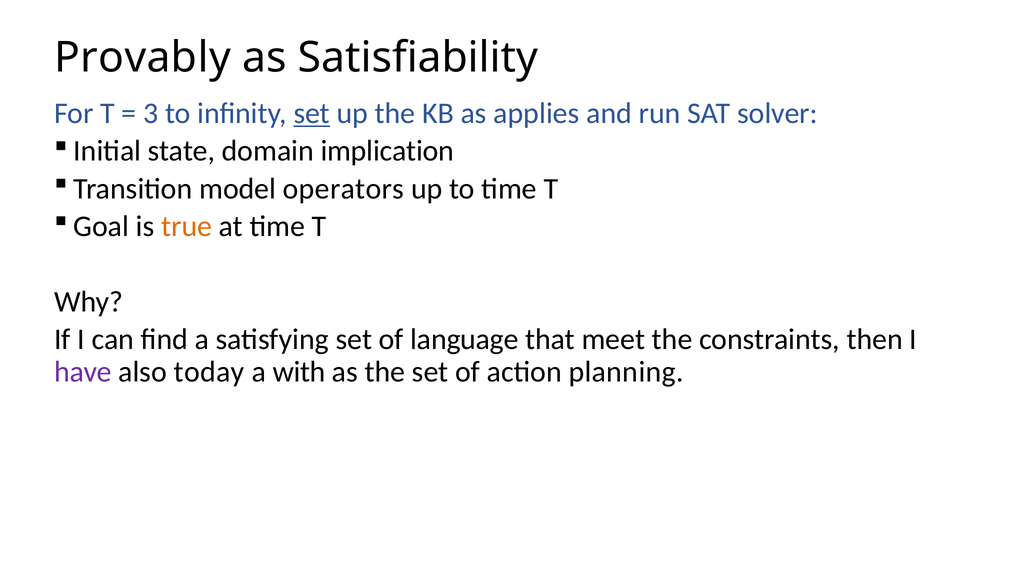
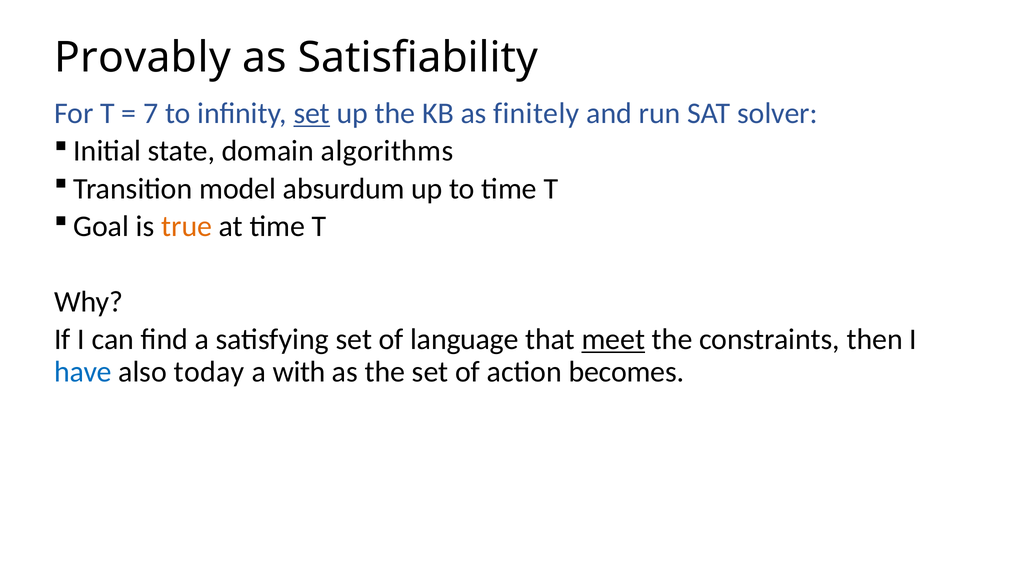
3: 3 -> 7 (151, 113)
applies: applies -> finitely (536, 113)
implication: implication -> algorithms (387, 151)
operators: operators -> absurdum (344, 189)
meet underline: none -> present (613, 339)
have colour: purple -> blue (83, 372)
planning: planning -> becomes (626, 372)
